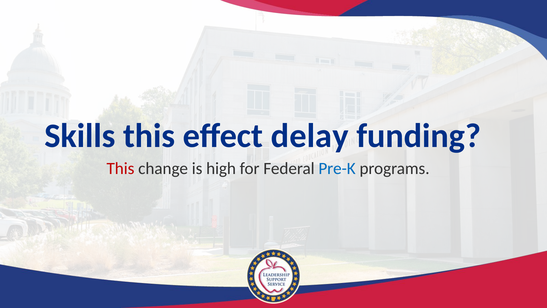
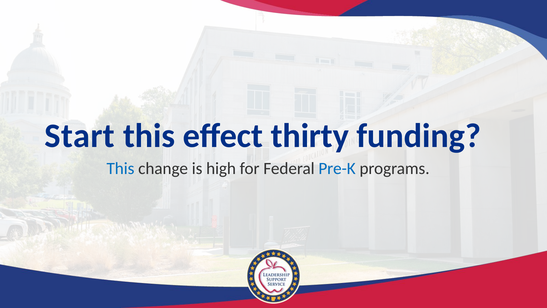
Skills: Skills -> Start (80, 136)
delay: delay -> thirty (310, 136)
This colour: red -> blue (120, 168)
